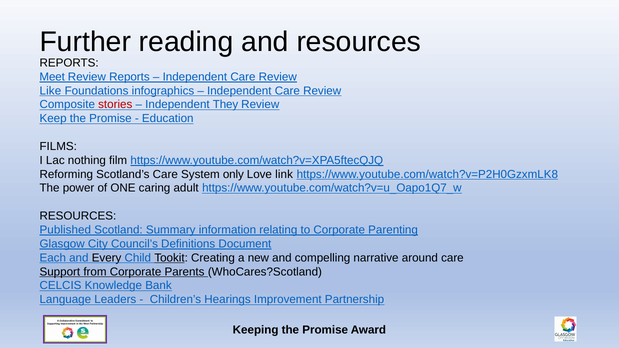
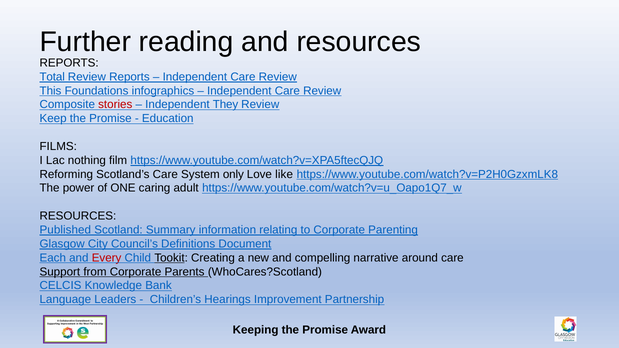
Meet: Meet -> Total (52, 77)
Like: Like -> This (50, 91)
link: link -> like (284, 174)
Every colour: black -> red (107, 258)
